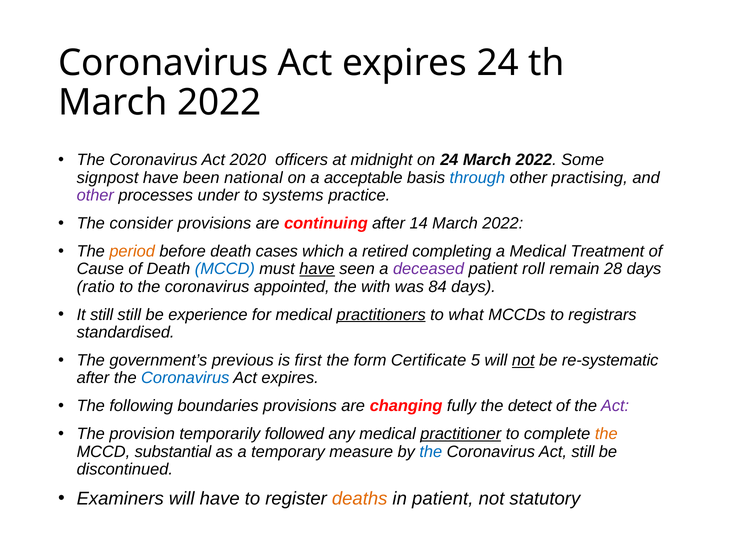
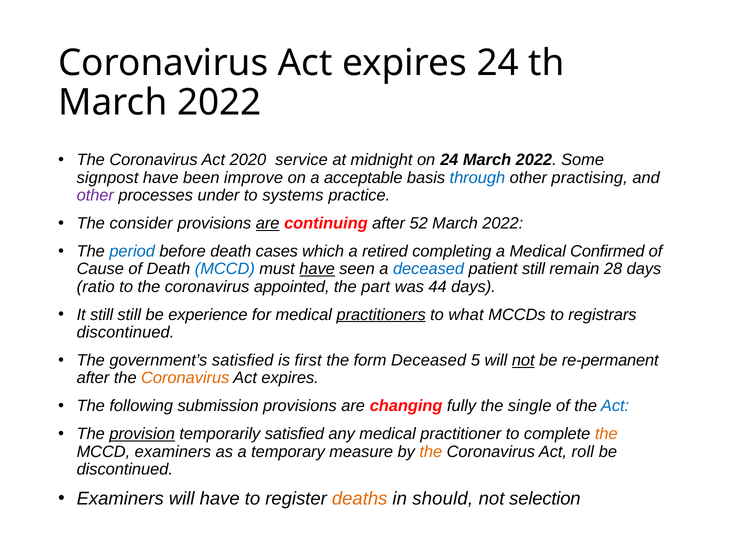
officers: officers -> service (302, 160)
national: national -> improve (253, 178)
are underline: none -> present (268, 223)
14: 14 -> 52 (419, 223)
period colour: orange -> blue (132, 251)
Treatment: Treatment -> Confirmed (607, 251)
deceased colour: purple -> blue (429, 269)
patient roll: roll -> still (534, 269)
with: with -> part (376, 287)
84: 84 -> 44 (438, 287)
standardised: standardised -> discontinued (126, 333)
government’s previous: previous -> satisfied (243, 361)
form Certificate: Certificate -> Deceased (429, 361)
re-systematic: re-systematic -> re-permanent (610, 361)
Coronavirus colour: blue -> orange (185, 378)
boundaries: boundaries -> submission (218, 406)
detect: detect -> single (530, 406)
Act colour: purple -> blue (615, 406)
provision underline: none -> present (142, 434)
temporarily followed: followed -> satisfied (294, 434)
practitioner underline: present -> none (461, 434)
MCCD substantial: substantial -> examiners (173, 452)
the colour: blue -> orange (431, 452)
Act still: still -> roll (583, 452)
in patient: patient -> should (443, 499)
statutory: statutory -> selection (545, 499)
